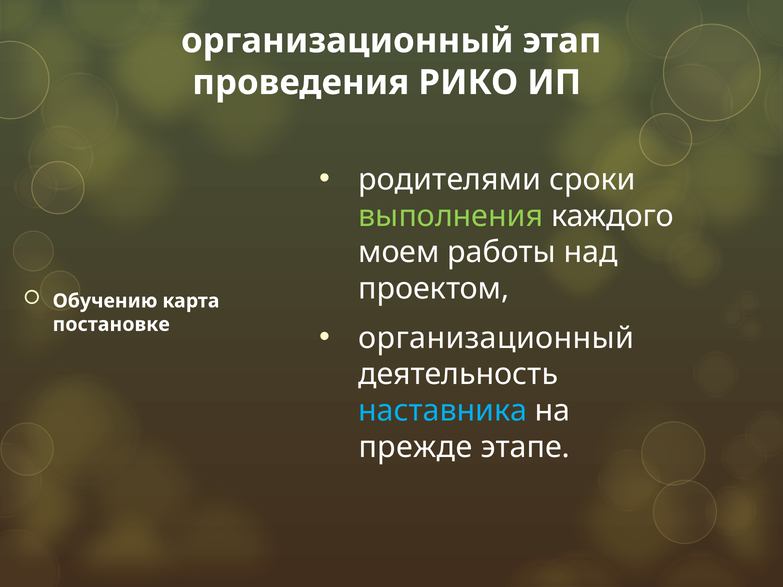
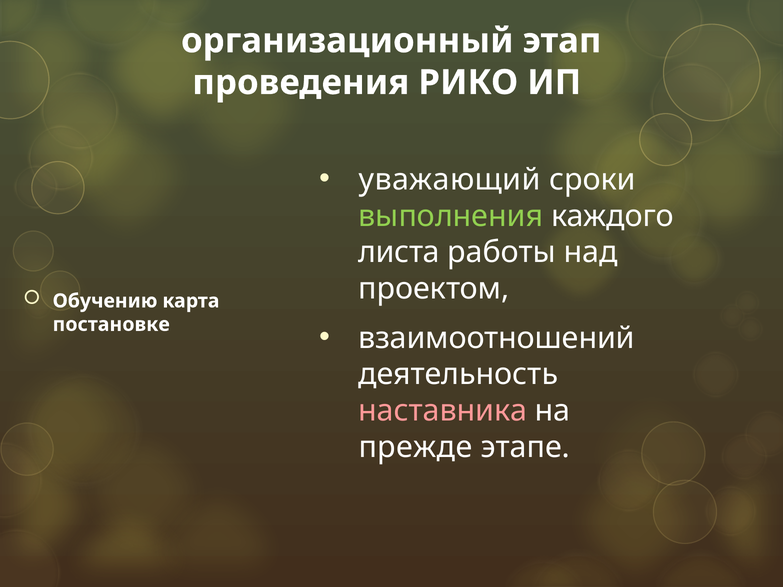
родителями: родителями -> уважающий (450, 180)
моем: моем -> листа (399, 253)
организационный: организационный -> взаимоотношений (496, 338)
наставника colour: light blue -> pink (443, 411)
